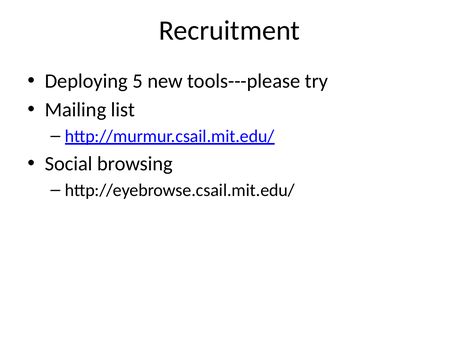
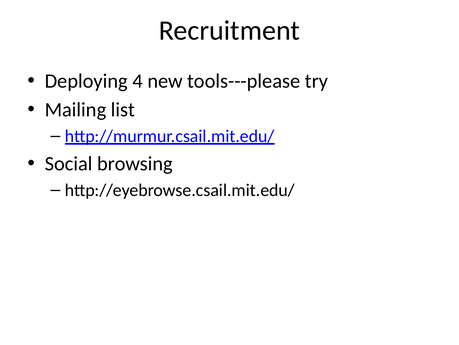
5: 5 -> 4 (138, 81)
